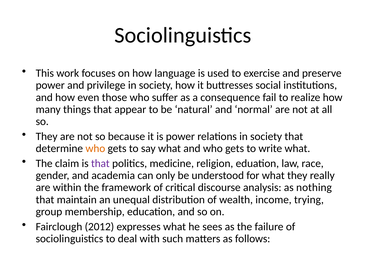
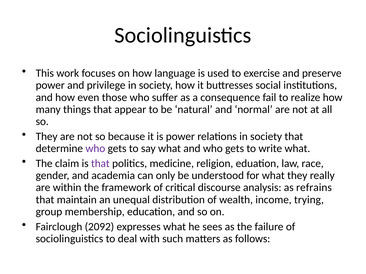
who colour: orange -> purple (95, 149)
nothing: nothing -> refrains (314, 188)
2012: 2012 -> 2092 (99, 227)
